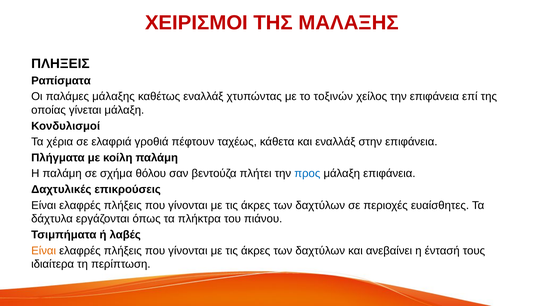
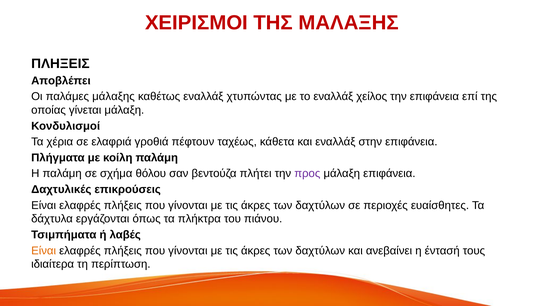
Ραπίσματα: Ραπίσματα -> Αποβλέπει (61, 81)
το τοξινών: τοξινών -> εναλλάξ (333, 96)
προς colour: blue -> purple (307, 174)
